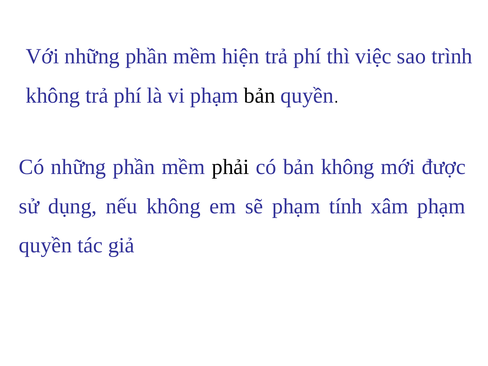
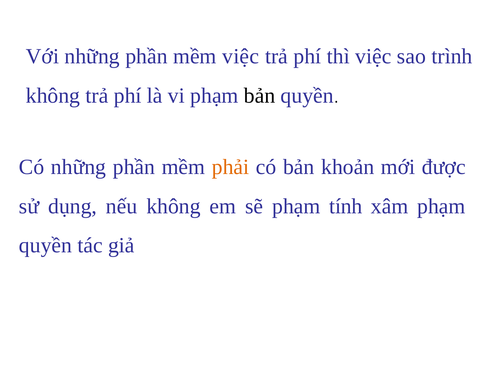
mềm hiện: hiện -> việc (241, 56)
phải colour: black -> orange (231, 167)
bản không: không -> khoản (348, 167)
